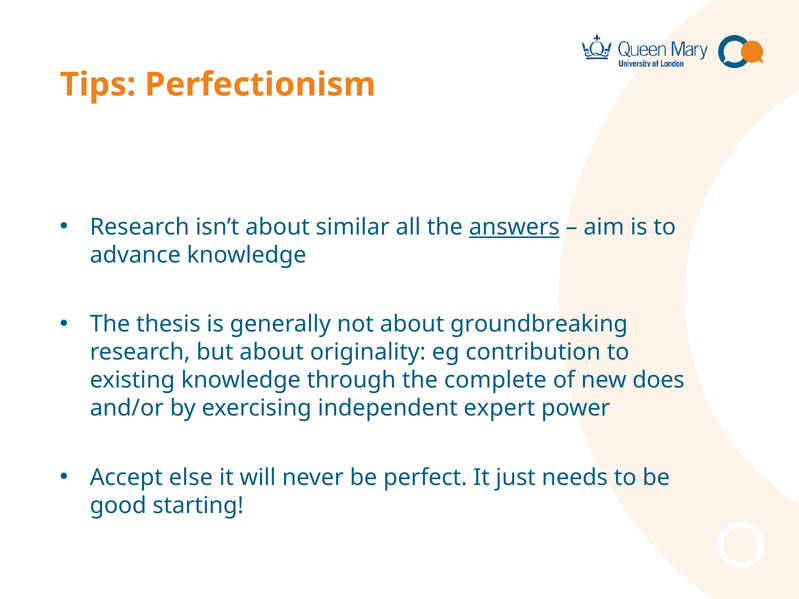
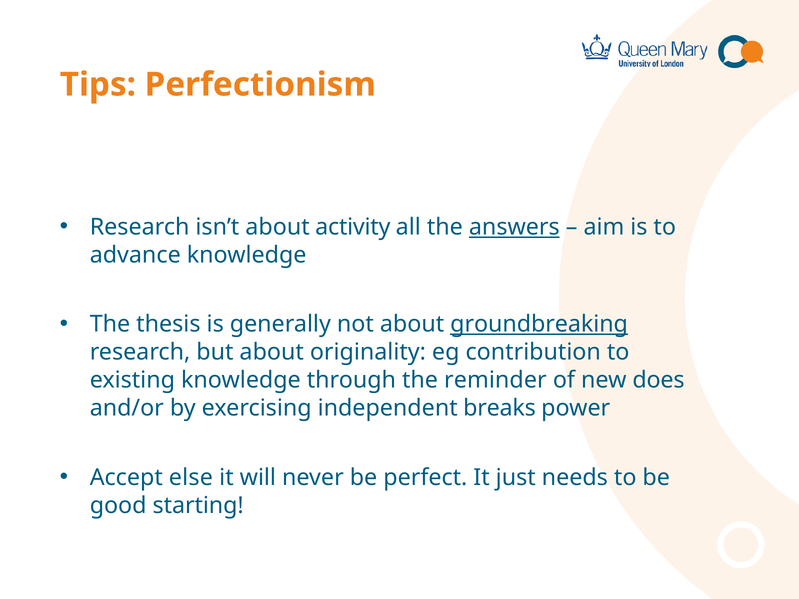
similar: similar -> activity (353, 227)
groundbreaking underline: none -> present (539, 324)
complete: complete -> reminder (495, 380)
expert: expert -> breaks (499, 408)
